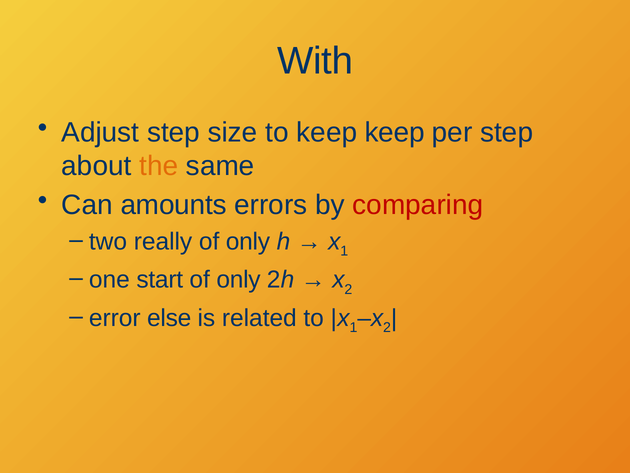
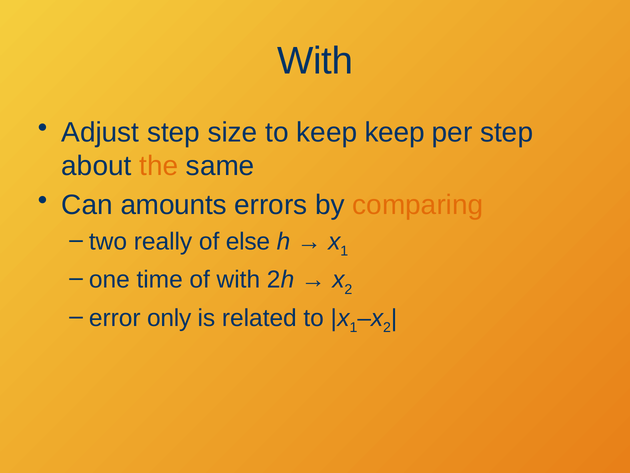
comparing colour: red -> orange (418, 205)
only: only -> else (248, 241)
start: start -> time (160, 280)
only: only -> with (238, 280)
else: else -> only (169, 318)
